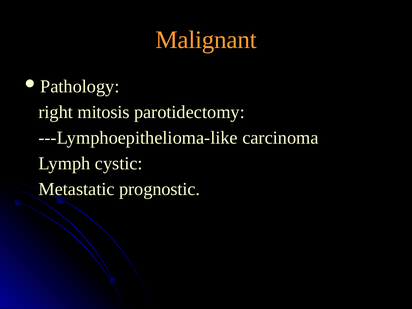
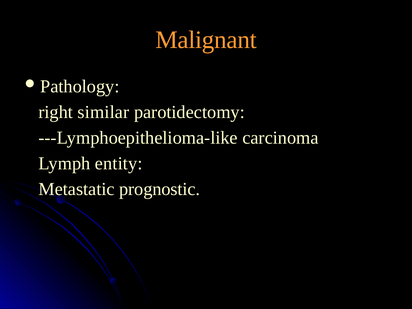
mitosis: mitosis -> similar (103, 112)
cystic: cystic -> entity (119, 163)
